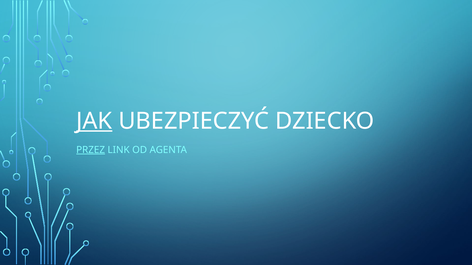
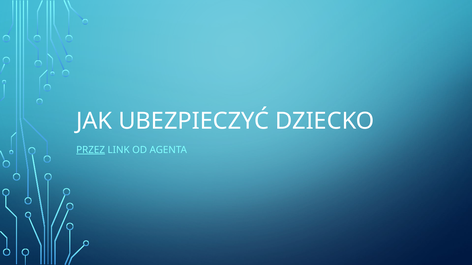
JAK underline: present -> none (94, 121)
